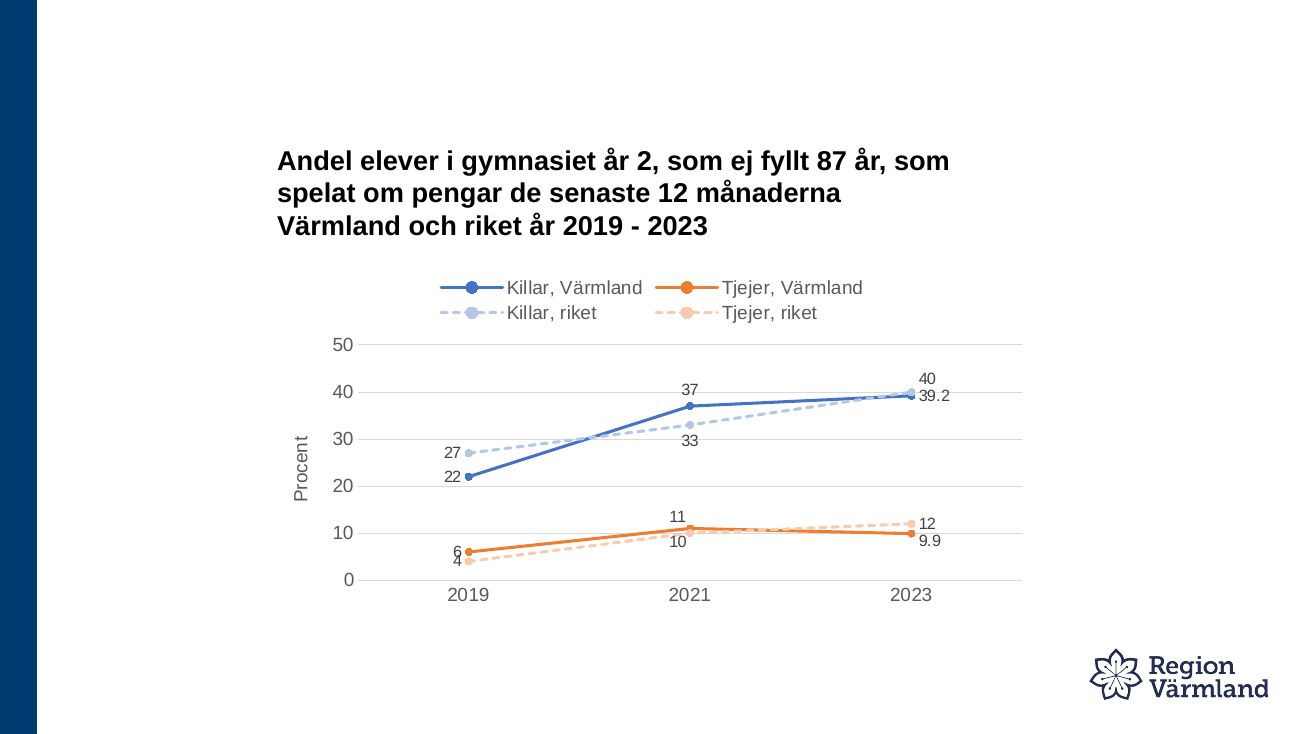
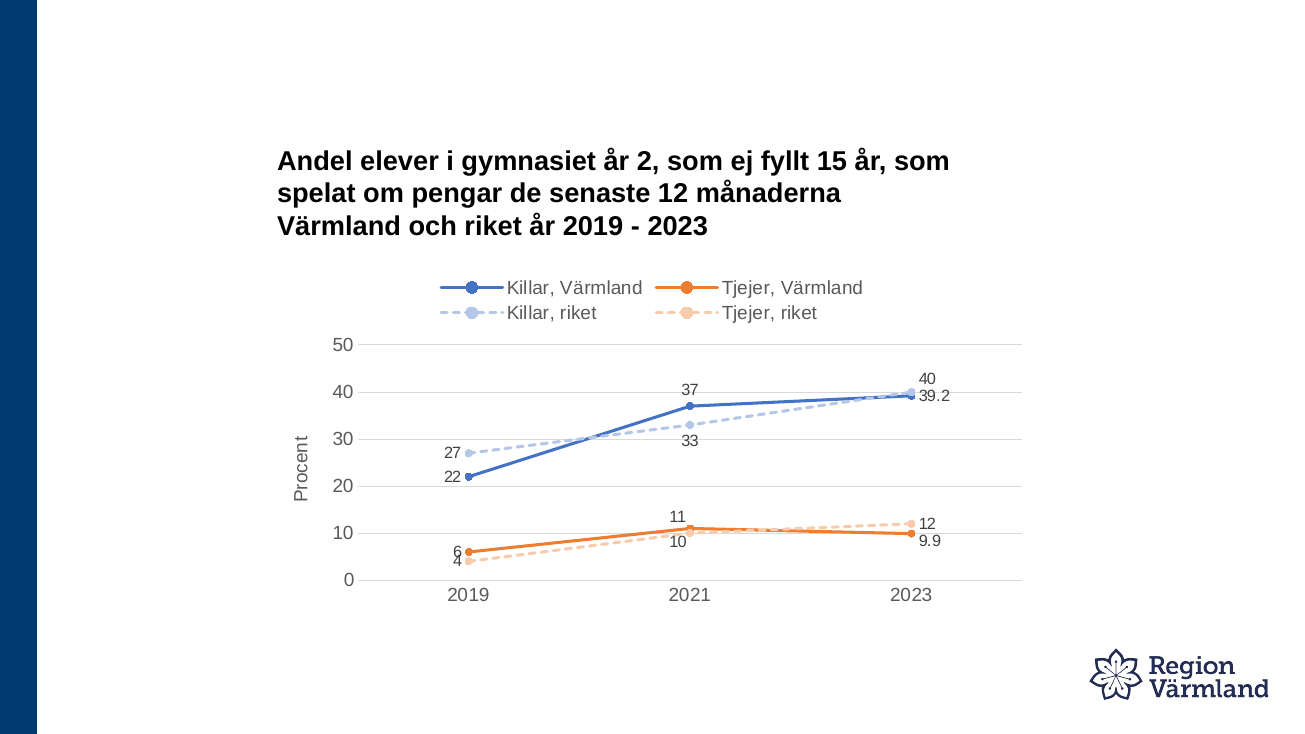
87: 87 -> 15 (832, 161)
